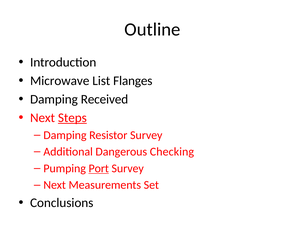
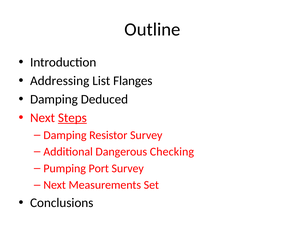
Microwave: Microwave -> Addressing (60, 81)
Received: Received -> Deduced (104, 99)
Port underline: present -> none (99, 168)
